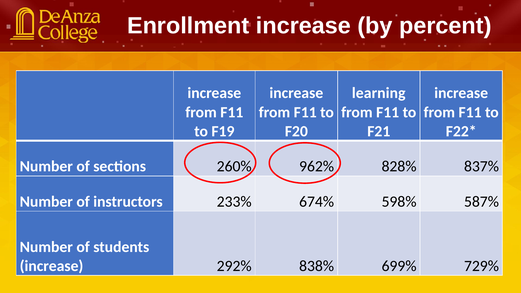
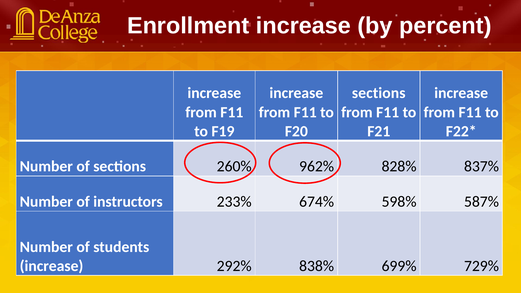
learning: learning -> sections (379, 93)
